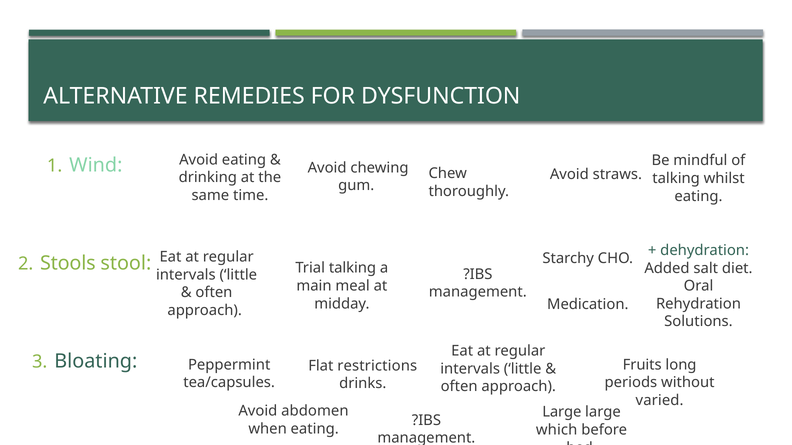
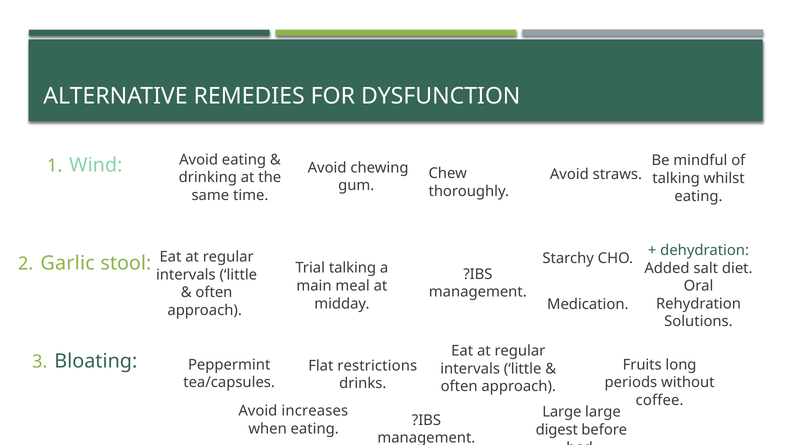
Stools: Stools -> Garlic (68, 263)
varied: varied -> coffee (660, 401)
abdomen: abdomen -> increases (315, 411)
which: which -> digest (557, 430)
